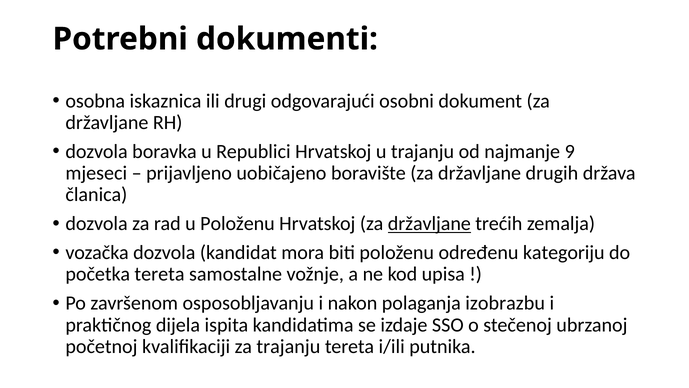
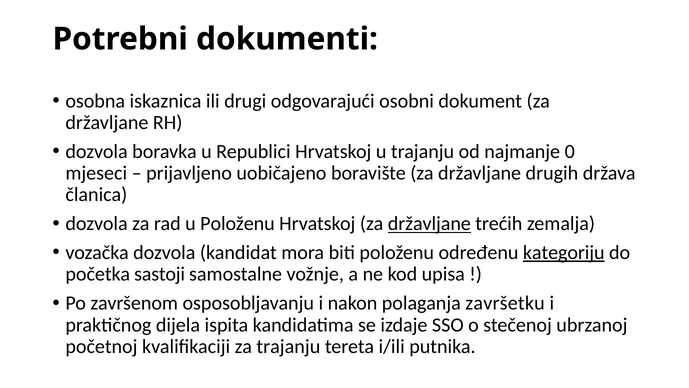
9: 9 -> 0 (570, 151)
kategoriju underline: none -> present (564, 252)
početka tereta: tereta -> sastoji (160, 274)
izobrazbu: izobrazbu -> završetku (505, 303)
